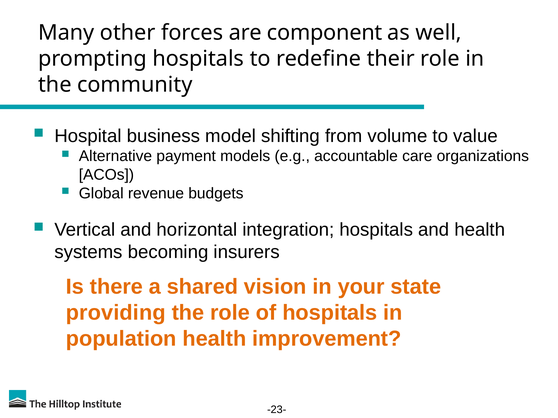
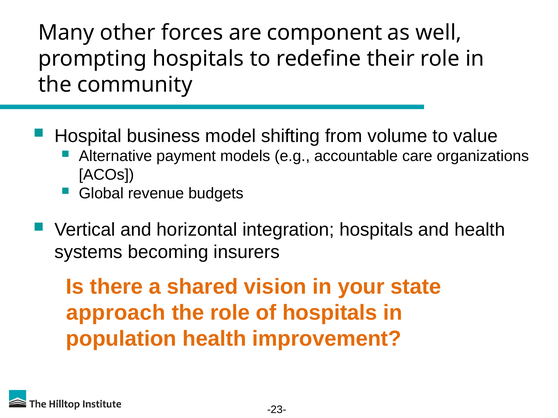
providing: providing -> approach (116, 313)
